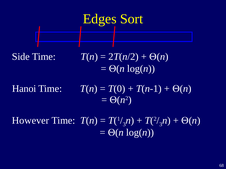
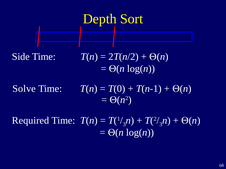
Edges: Edges -> Depth (100, 19)
Hanoi: Hanoi -> Solve (24, 89)
However: However -> Required (31, 121)
